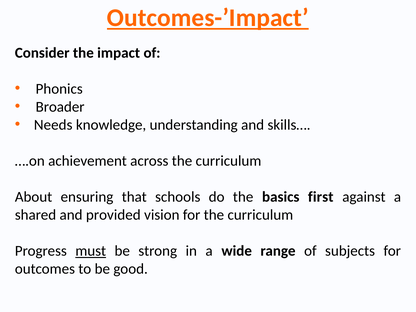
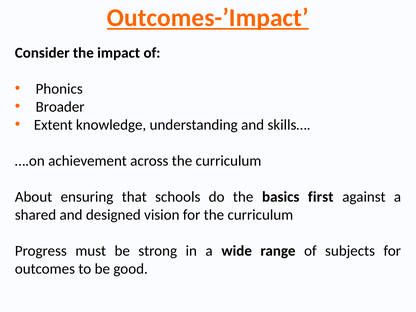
Needs: Needs -> Extent (53, 125)
provided: provided -> designed (113, 215)
must underline: present -> none (91, 251)
